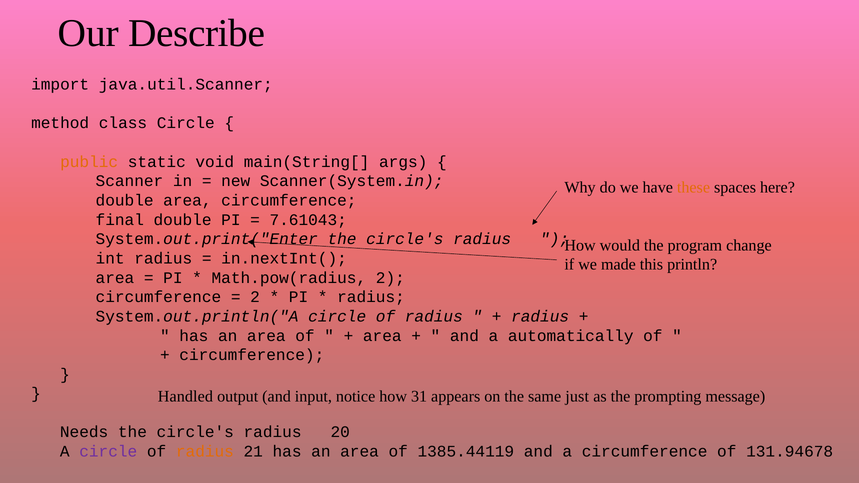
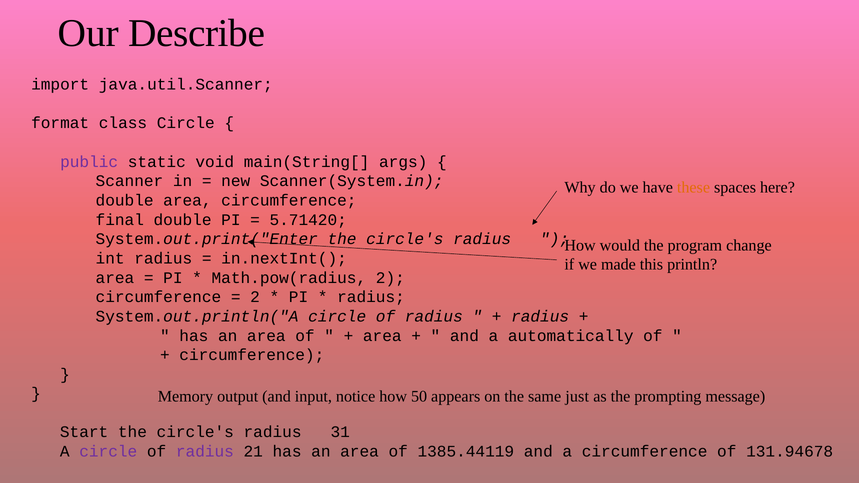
method: method -> format (60, 123)
public colour: orange -> purple (89, 162)
7.61043: 7.61043 -> 5.71420 (308, 220)
Handled: Handled -> Memory (185, 397)
31: 31 -> 50 (419, 397)
Needs: Needs -> Start (84, 432)
20: 20 -> 31 (340, 432)
radius colour: orange -> purple (205, 451)
